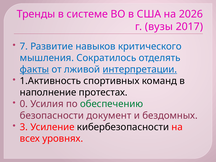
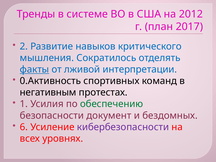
2026: 2026 -> 2012 (191, 14)
вузы: вузы -> план (159, 27)
7: 7 -> 2 (24, 46)
интерпретации underline: present -> none (140, 69)
1.Активность: 1.Активность -> 0.Активность (50, 81)
наполнение: наполнение -> негативным (48, 92)
0: 0 -> 1 (24, 104)
3: 3 -> 6 (24, 127)
кибербезопасности colour: black -> purple (123, 127)
